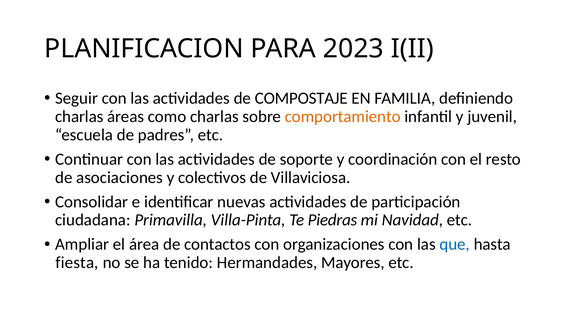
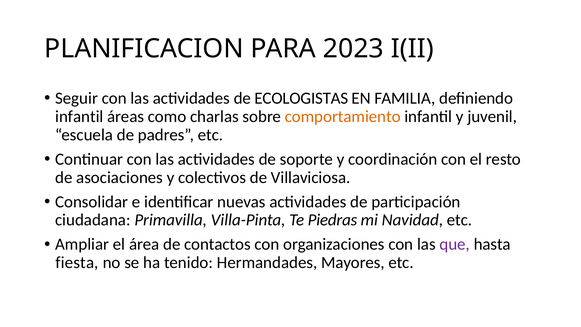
COMPOSTAJE: COMPOSTAJE -> ECOLOGISTAS (301, 98)
charlas: charlas -> infantil (79, 116)
que colour: blue -> purple (455, 244)
